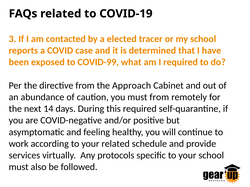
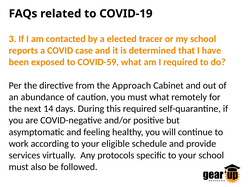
COVID-99: COVID-99 -> COVID-59 (98, 62)
must from: from -> what (159, 97)
your related: related -> eligible (116, 144)
